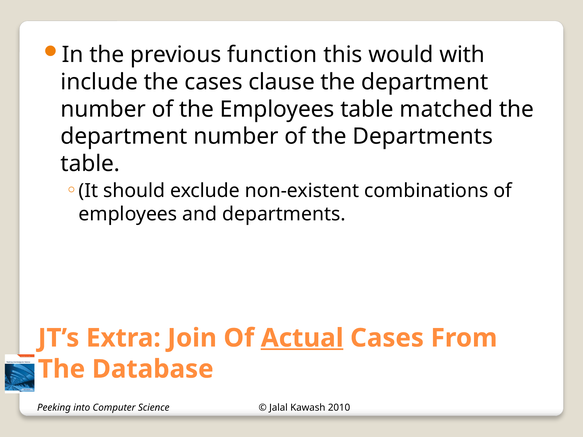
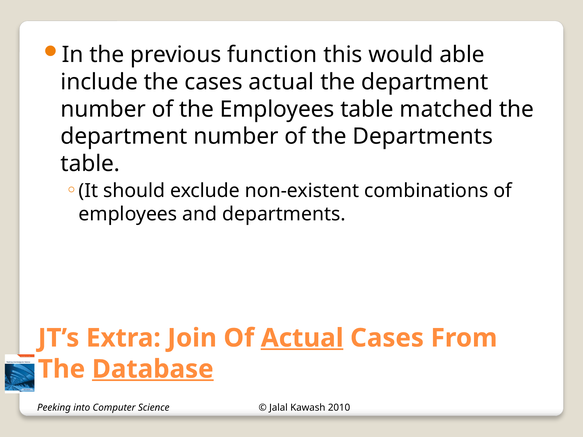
with: with -> able (462, 55)
cases clause: clause -> actual (281, 82)
Database underline: none -> present (153, 369)
